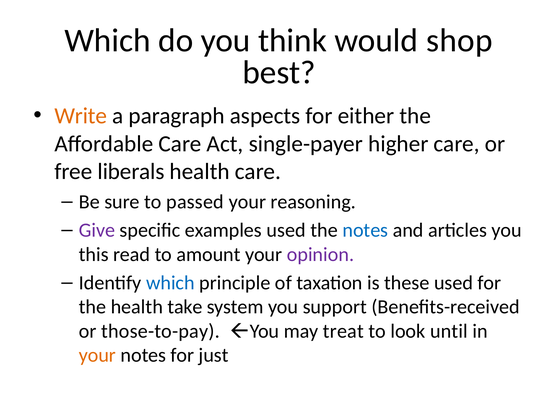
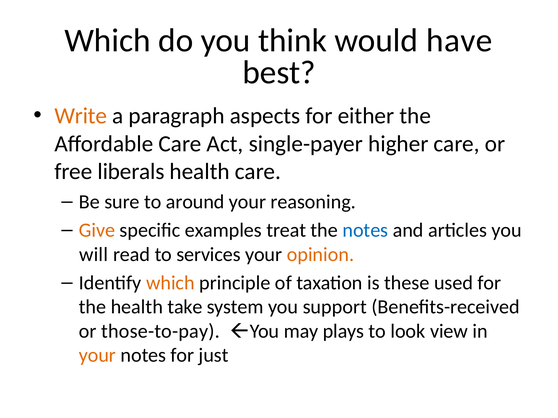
shop: shop -> have (459, 41)
passed: passed -> around (195, 202)
Give colour: purple -> orange (97, 231)
examples used: used -> treat (286, 231)
this: this -> will (94, 255)
amount: amount -> services (209, 255)
opinion colour: purple -> orange (320, 255)
which colour: blue -> orange (170, 283)
treat: treat -> plays (344, 332)
until: until -> view (449, 332)
